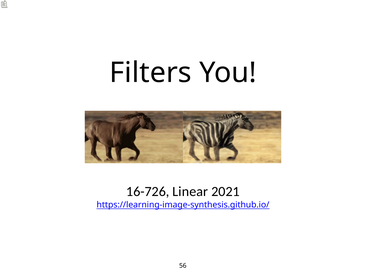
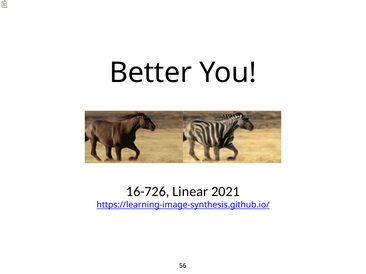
Filters: Filters -> Better (151, 73)
